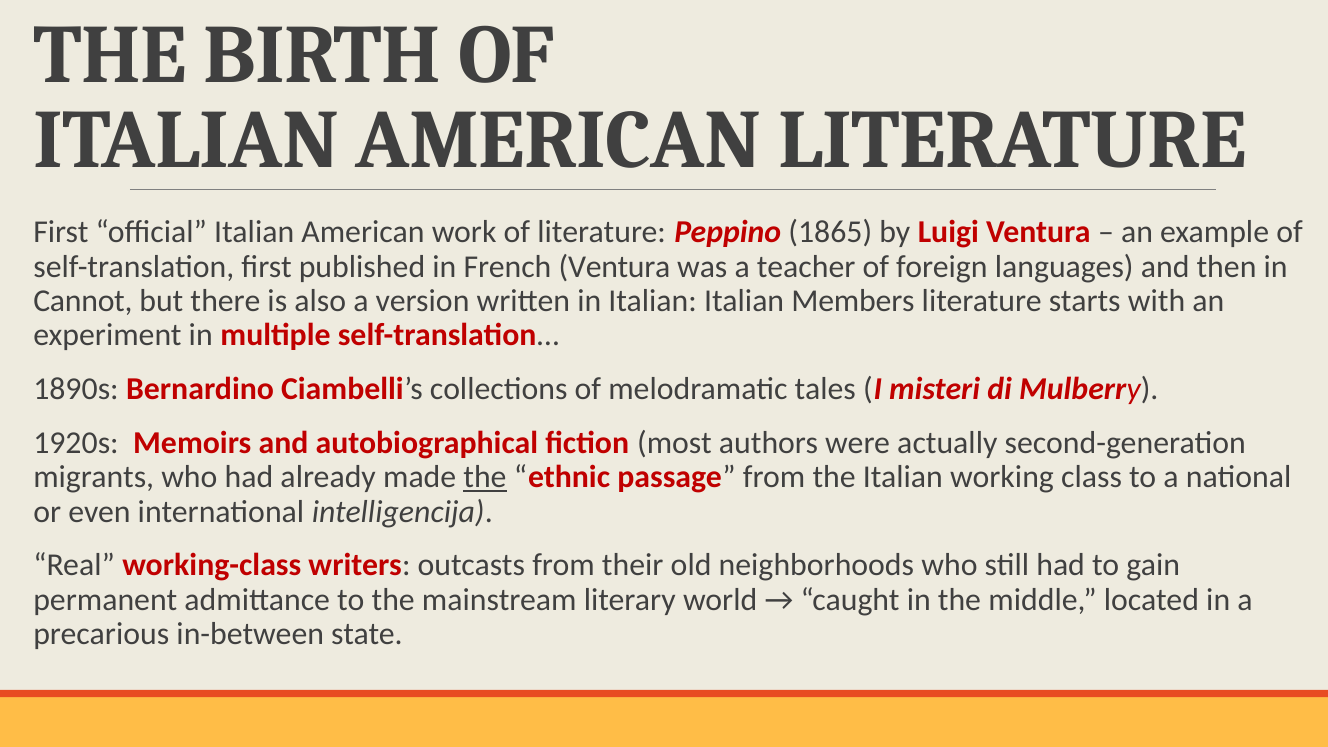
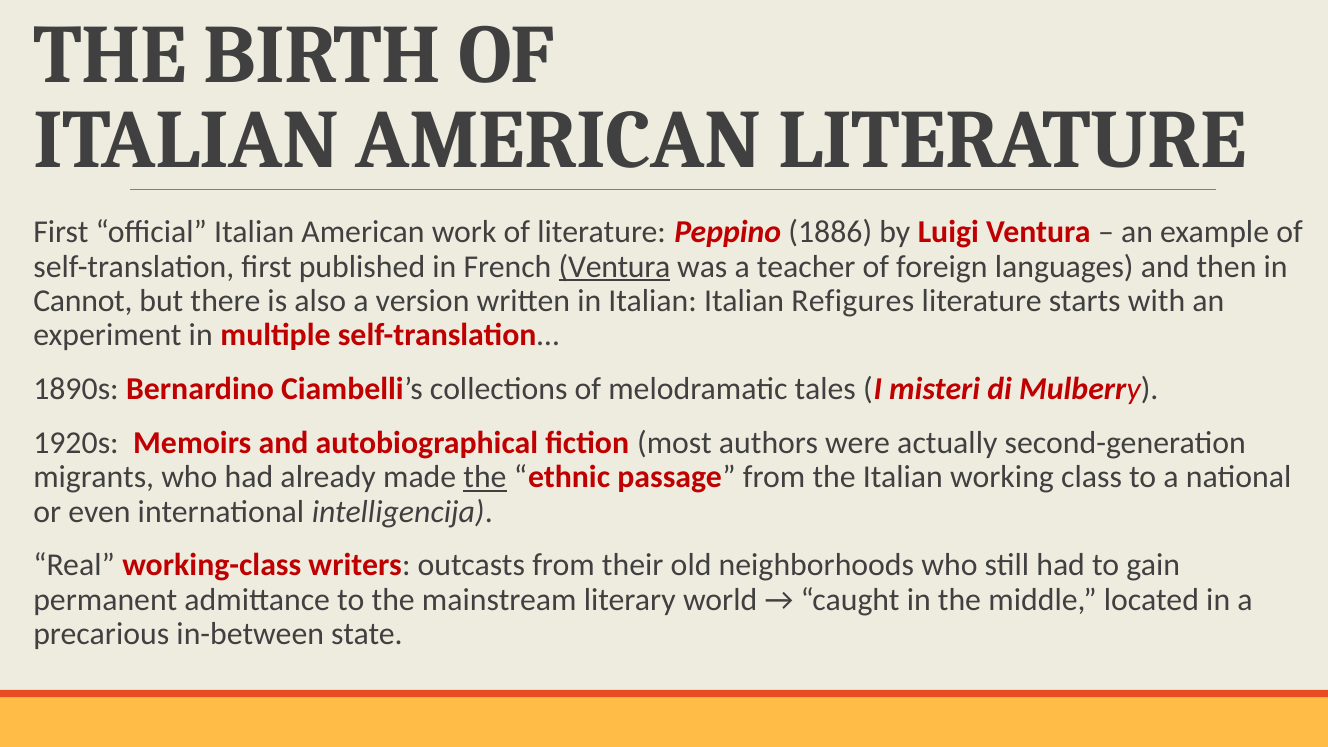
1865: 1865 -> 1886 (830, 232)
Ventura underline: none -> present (615, 267)
Members: Members -> Refigures (853, 301)
